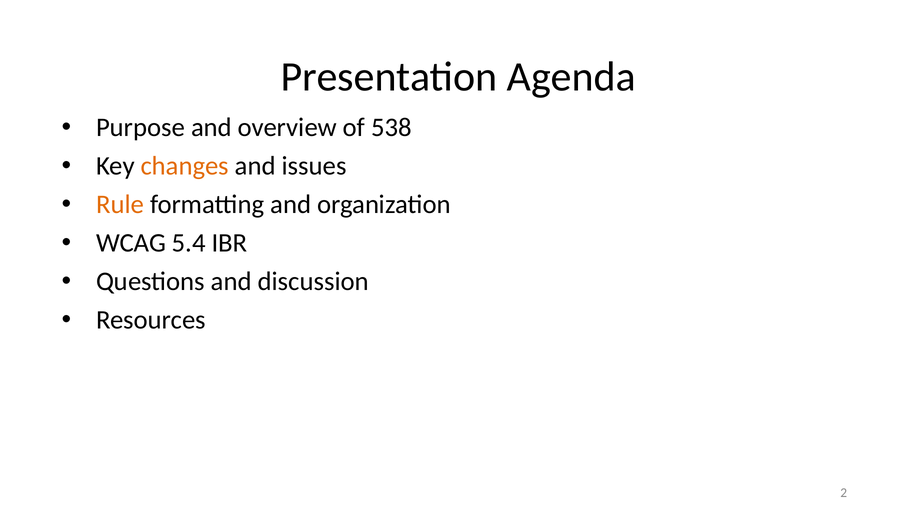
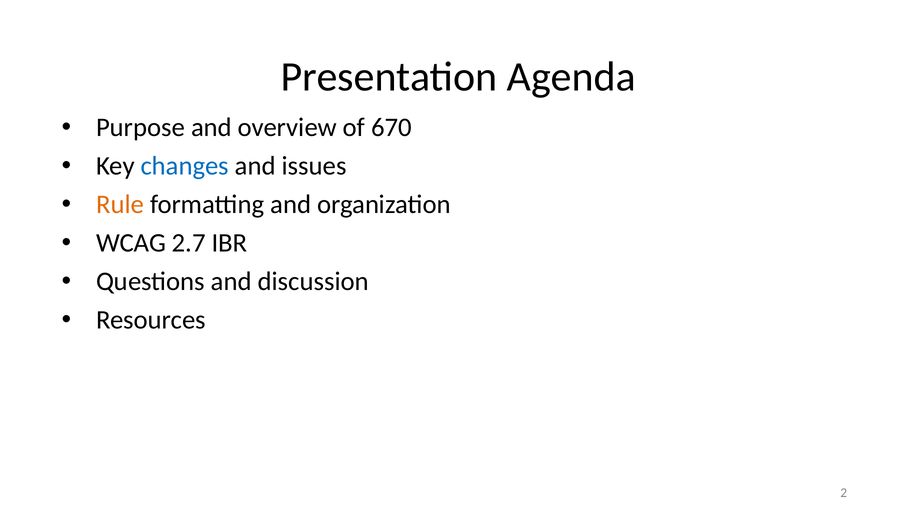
538: 538 -> 670 (391, 127)
changes colour: orange -> blue (185, 166)
5.4: 5.4 -> 2.7 (189, 243)
